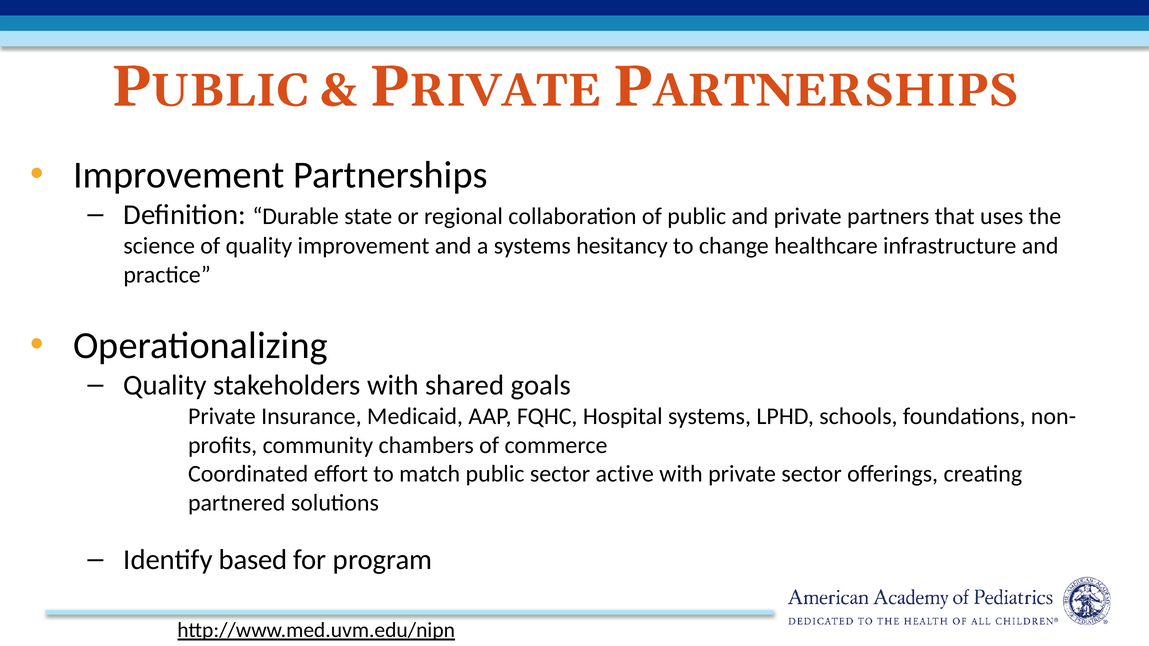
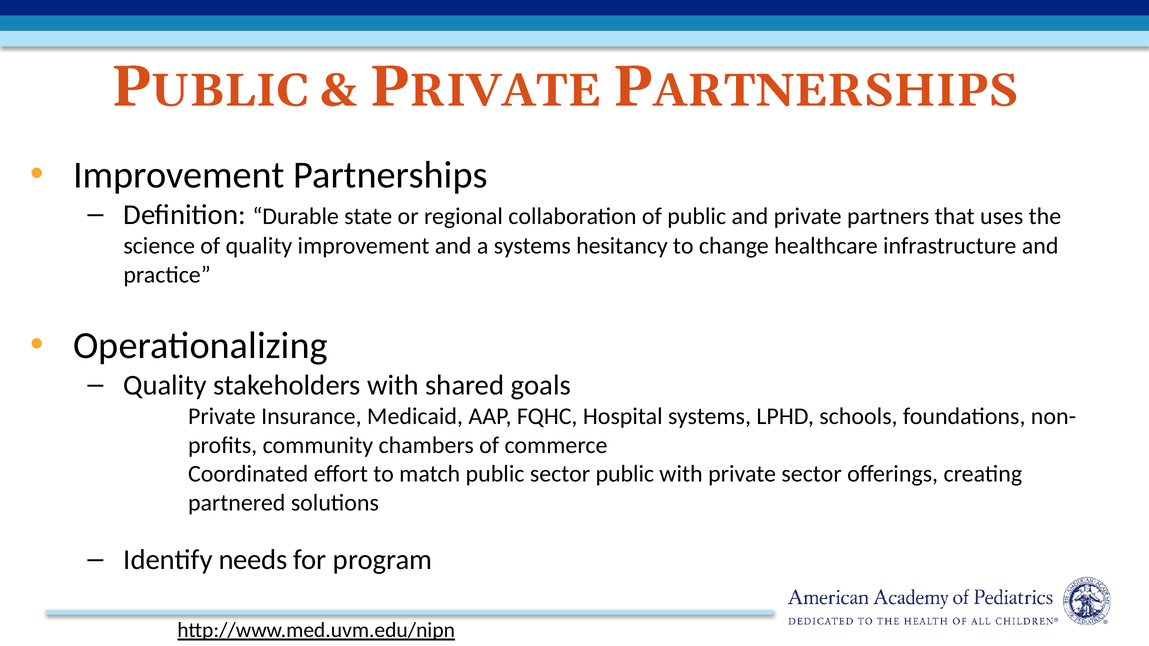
sector active: active -> public (625, 474)
based: based -> needs (253, 560)
